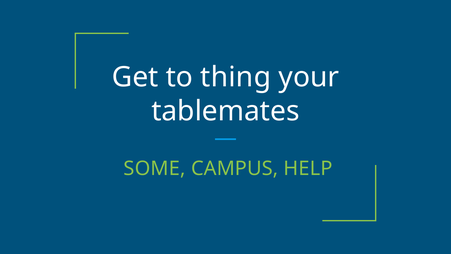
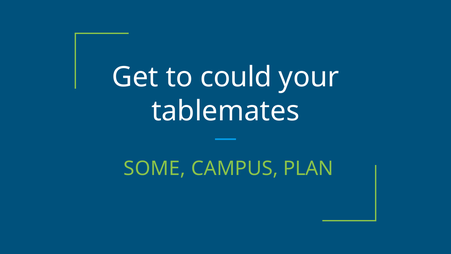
thing: thing -> could (236, 77)
HELP: HELP -> PLAN (308, 168)
